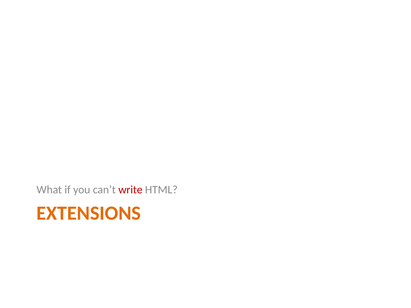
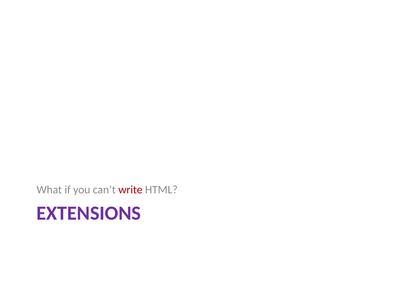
EXTENSIONS colour: orange -> purple (89, 214)
